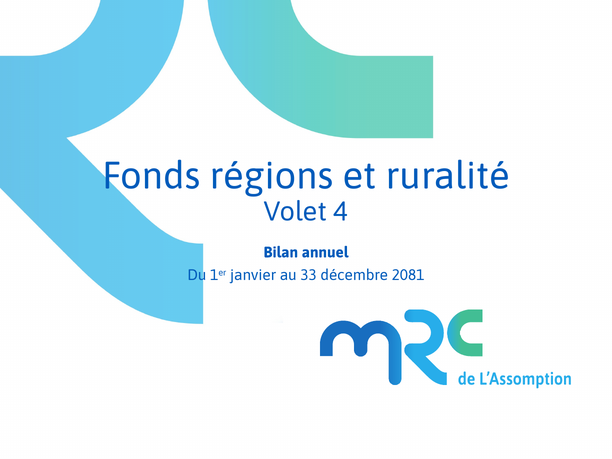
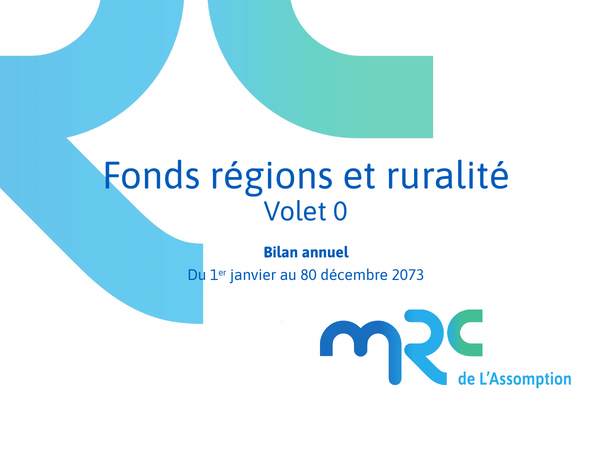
4: 4 -> 0 (341, 212)
33: 33 -> 80 (309, 275)
2081: 2081 -> 2073 (408, 275)
